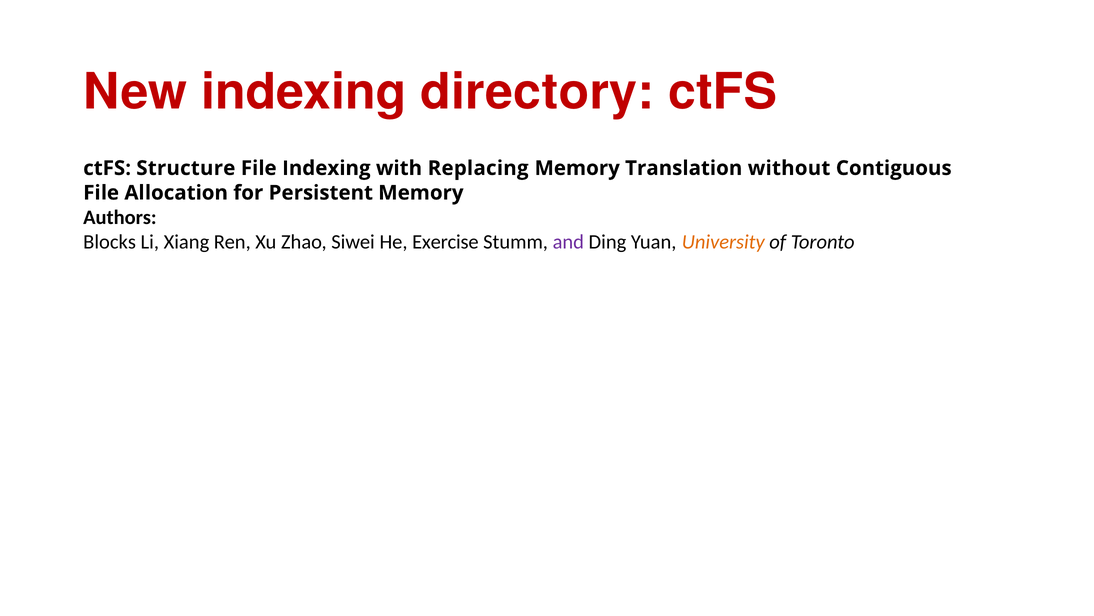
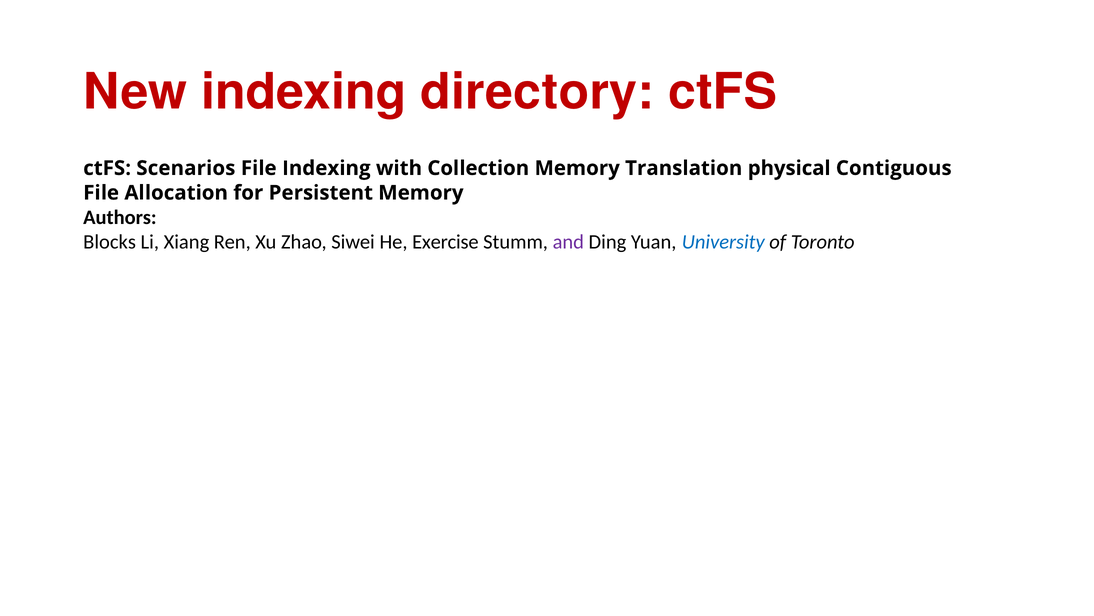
Structure: Structure -> Scenarios (186, 168)
Replacing: Replacing -> Collection (478, 168)
without: without -> physical (789, 168)
University colour: orange -> blue (723, 242)
